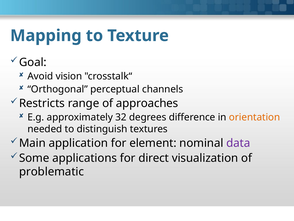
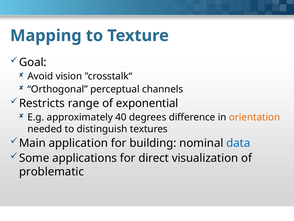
approaches: approaches -> exponential (147, 103)
32: 32 -> 40 (121, 117)
element: element -> building (153, 143)
data colour: purple -> blue (238, 143)
